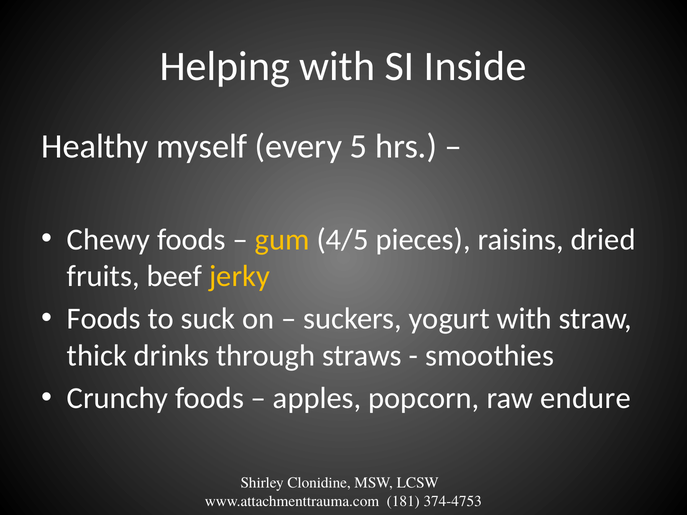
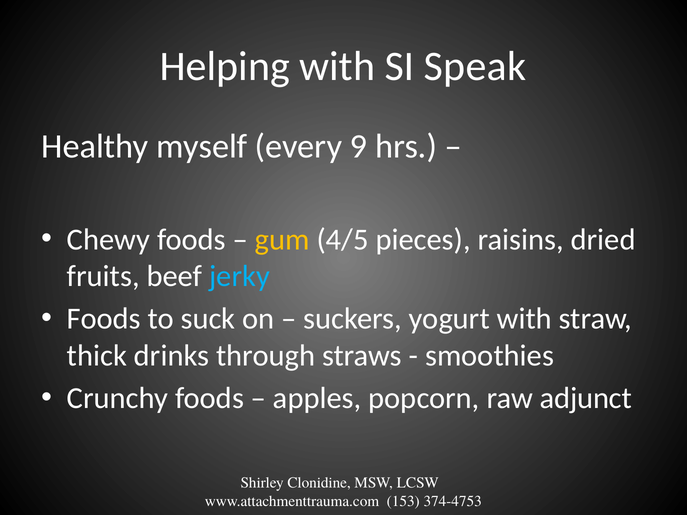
Inside: Inside -> Speak (475, 67)
5: 5 -> 9 (359, 147)
jerky colour: yellow -> light blue (239, 276)
endure: endure -> adjunct (586, 398)
181: 181 -> 153 (403, 501)
